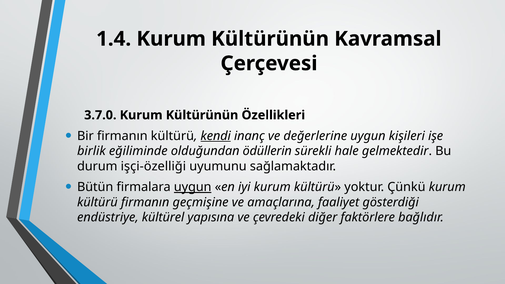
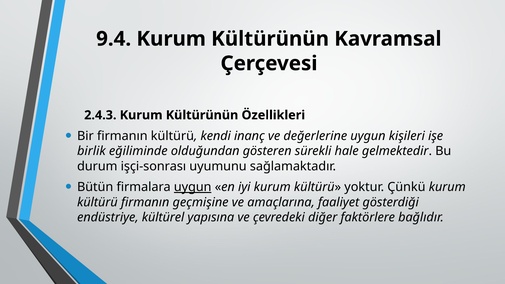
1.4: 1.4 -> 9.4 (114, 39)
3.7.0: 3.7.0 -> 2.4.3 (100, 115)
kendi underline: present -> none (216, 136)
ödüllerin: ödüllerin -> gösteren (267, 151)
işçi-özelliği: işçi-özelliği -> işçi-sonrası (153, 166)
